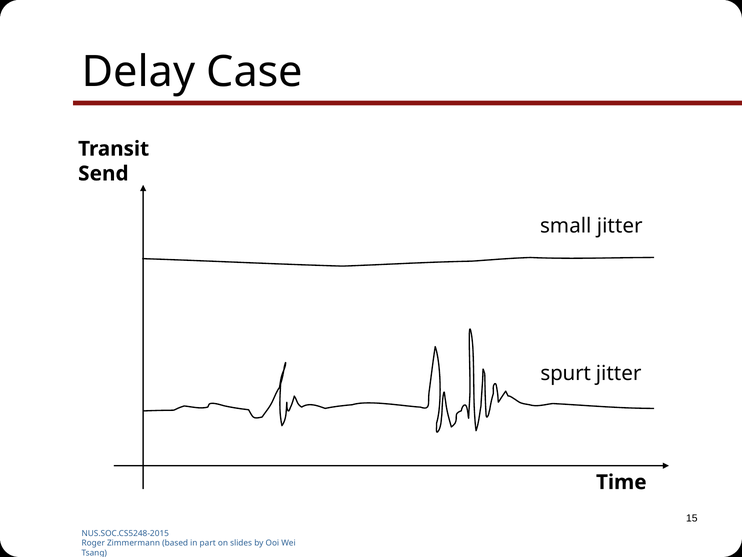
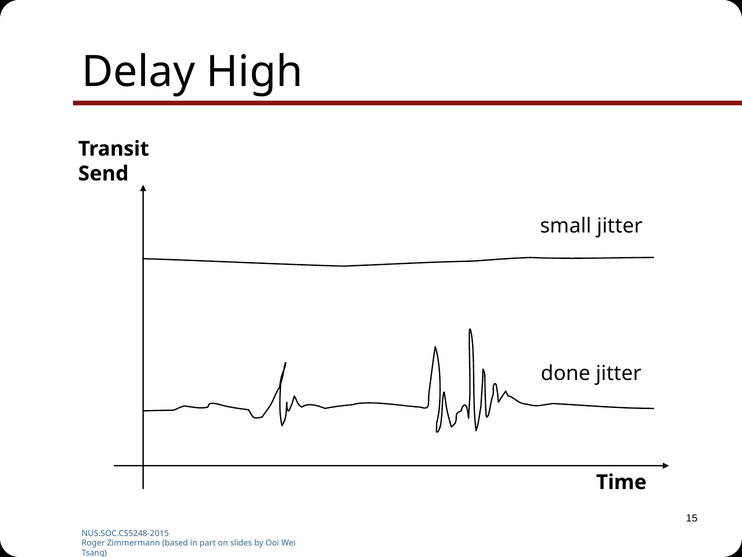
Case: Case -> High (255, 72)
spurt: spurt -> done (566, 373)
